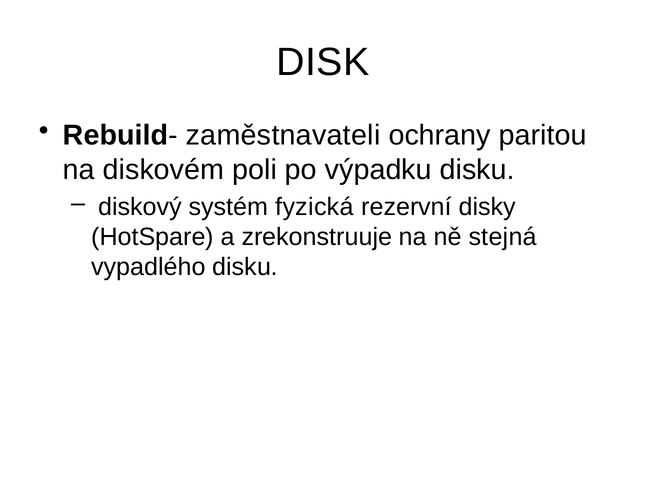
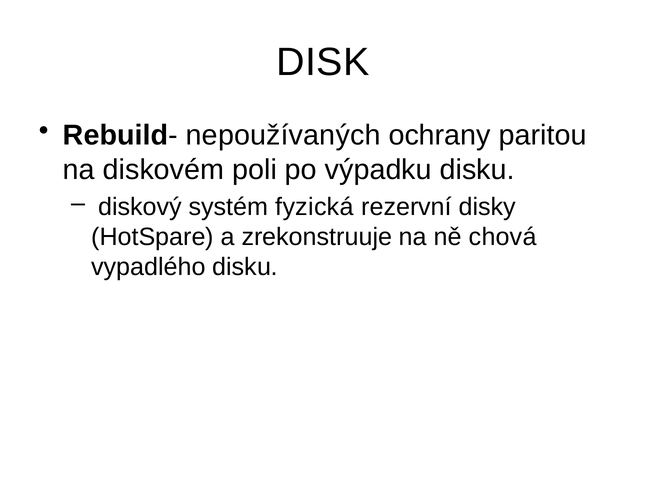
zaměstnavateli: zaměstnavateli -> nepoužívaných (283, 136)
stejná: stejná -> chová (503, 237)
